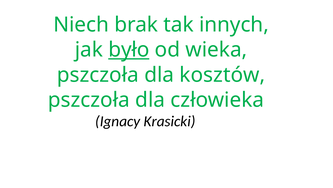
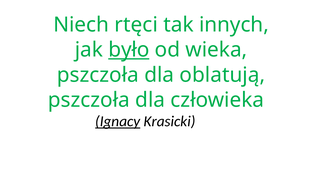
brak: brak -> rtęci (136, 25)
kosztów: kosztów -> oblatują (222, 75)
Ignacy underline: none -> present (118, 121)
